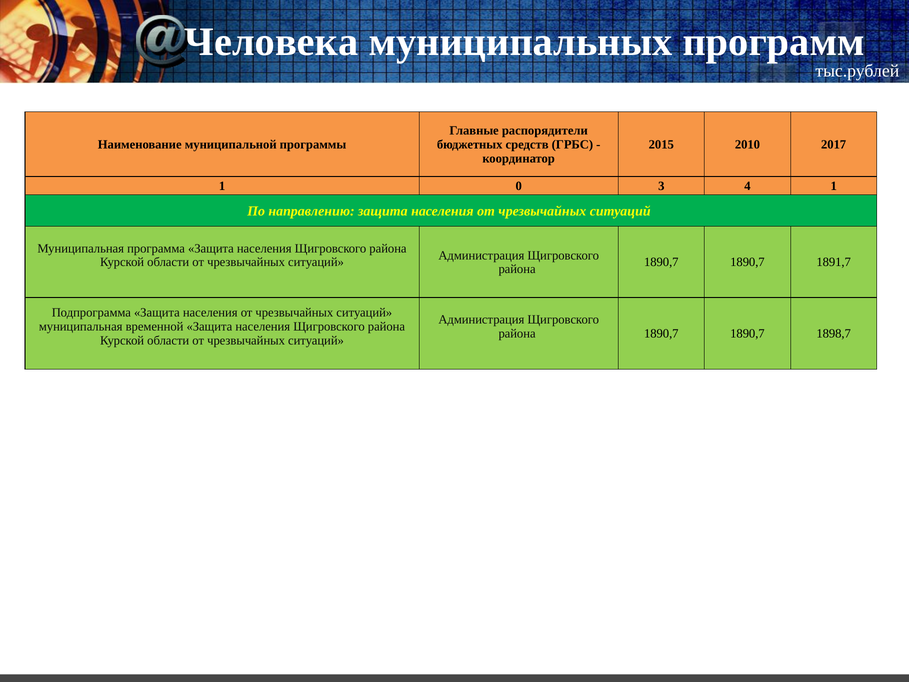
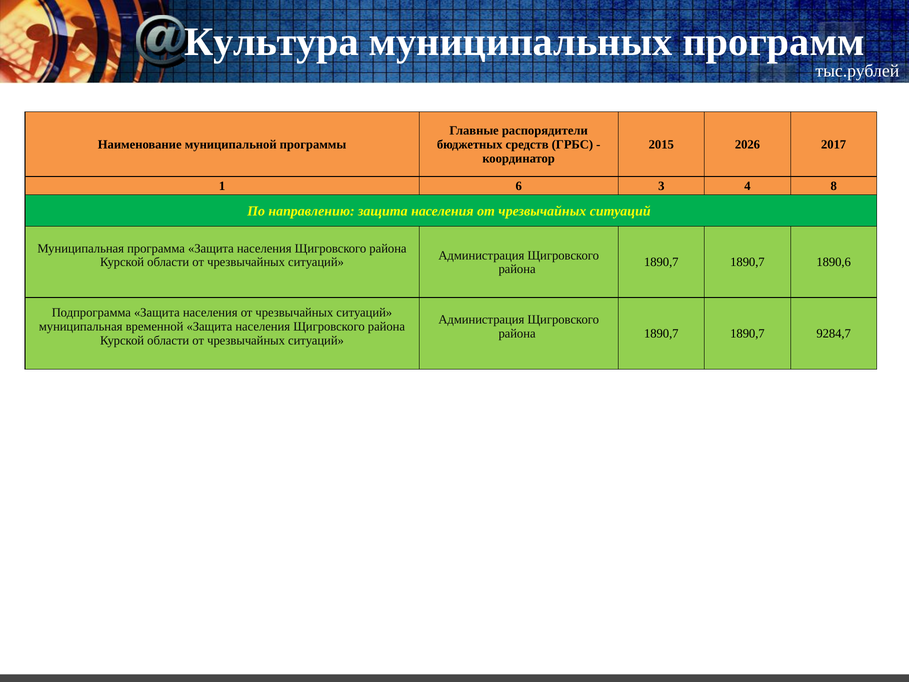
Человека: Человека -> Культура (272, 42)
2010: 2010 -> 2026 (747, 144)
0: 0 -> 6 (519, 186)
4 1: 1 -> 8 (834, 186)
1891,7: 1891,7 -> 1890,6 (834, 262)
1898,7: 1898,7 -> 9284,7 (834, 334)
